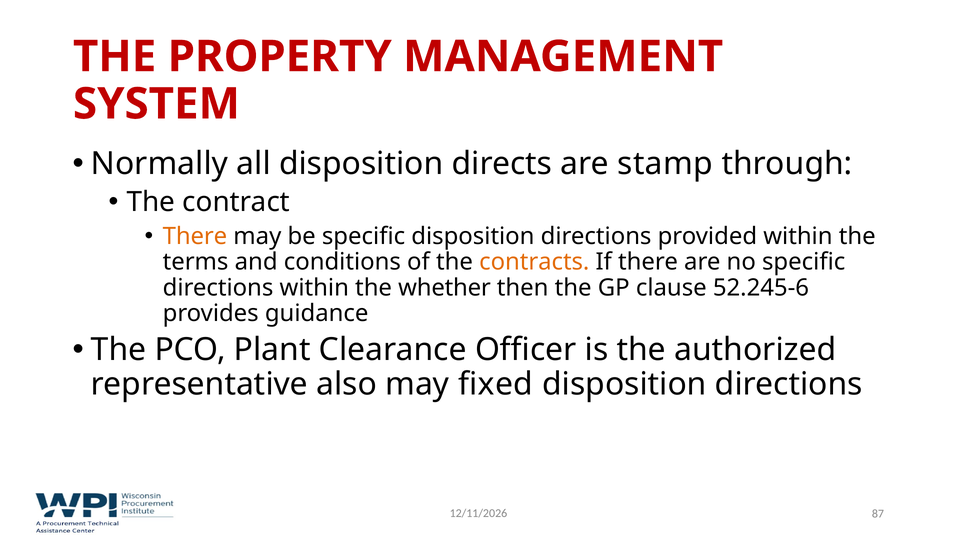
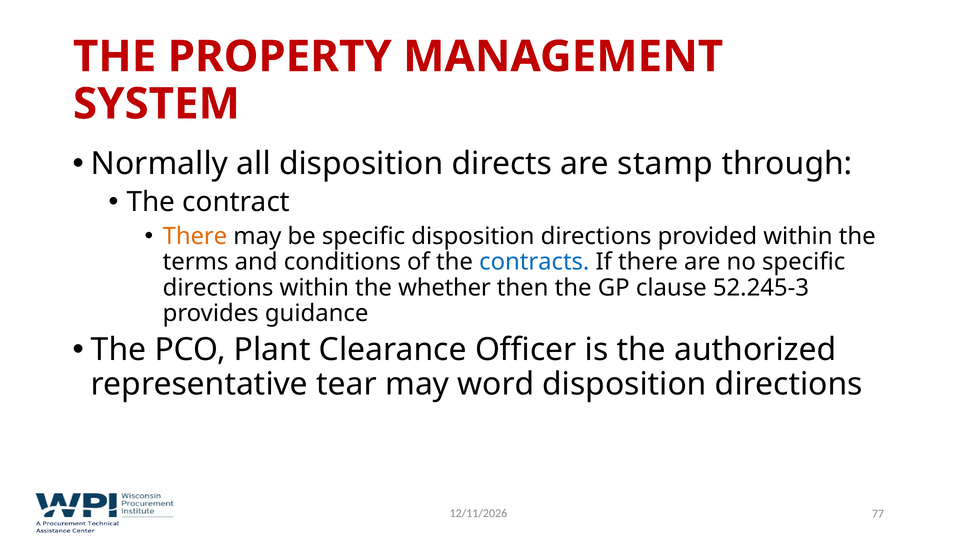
contracts colour: orange -> blue (534, 262)
52.245-6: 52.245-6 -> 52.245-3 (761, 288)
also: also -> tear (347, 384)
fixed: fixed -> word (496, 384)
87: 87 -> 77 (878, 514)
